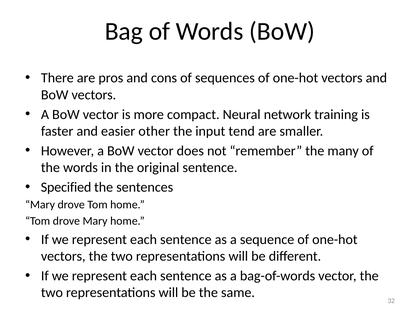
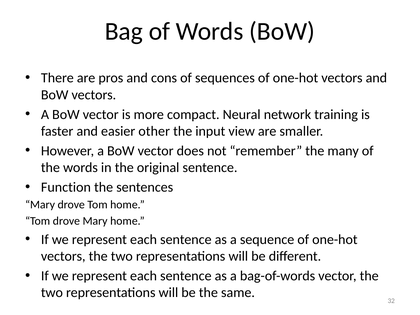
tend: tend -> view (242, 131)
Specified: Specified -> Function (66, 187)
